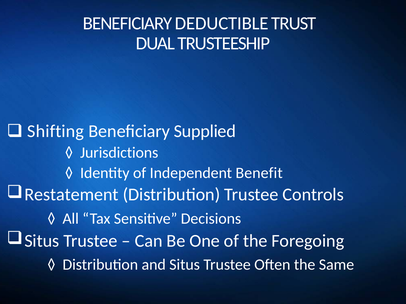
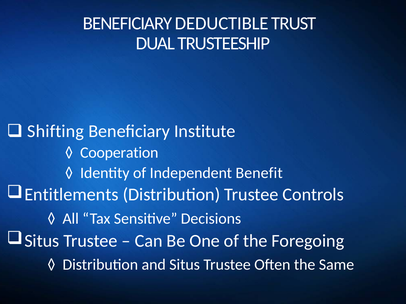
Supplied: Supplied -> Institute (205, 131)
Jurisdictions: Jurisdictions -> Cooperation (119, 153)
Restatement: Restatement -> Entitlements (71, 195)
